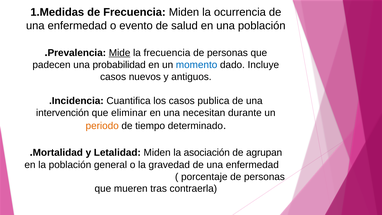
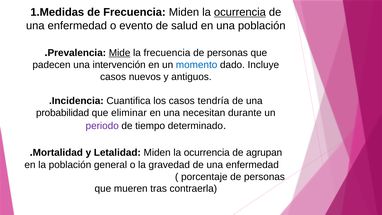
ocurrencia underline: none -> present (240, 12)
probabilidad: probabilidad -> intervención (119, 65)
publica: publica -> tendría (213, 101)
intervención: intervención -> probabilidad (63, 113)
periodo colour: orange -> purple (102, 126)
Letalidad Miden la asociación: asociación -> ocurrencia (207, 153)
